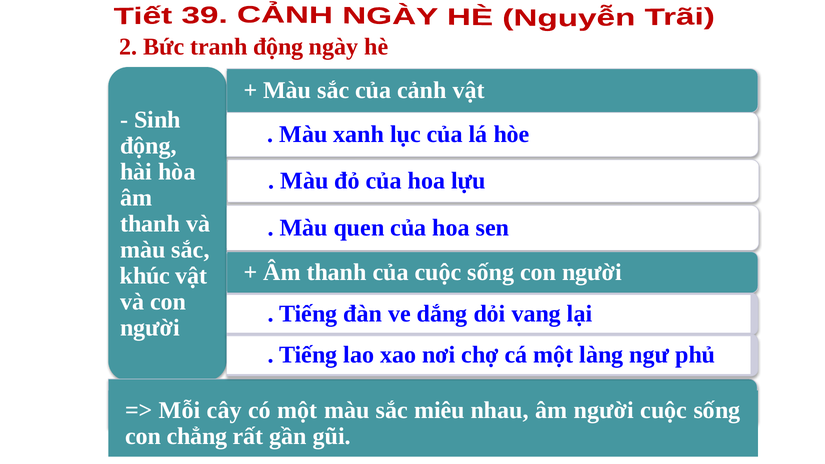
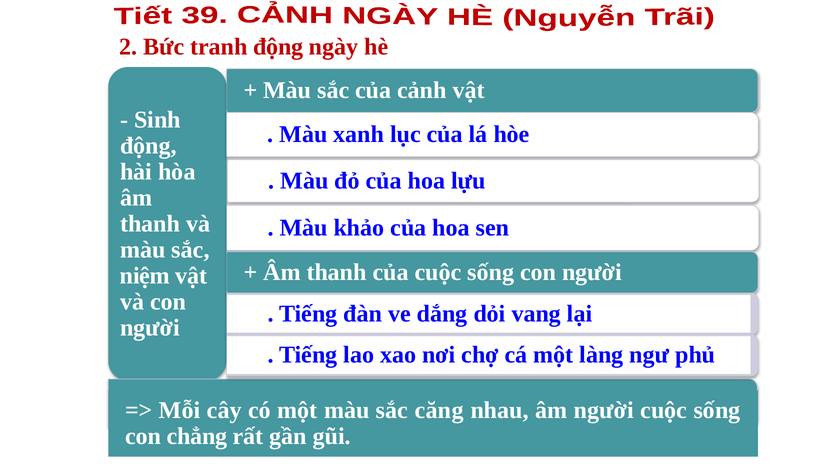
quen: quen -> khảo (359, 228)
khúc: khúc -> niệm (145, 276)
miêu: miêu -> căng (439, 411)
